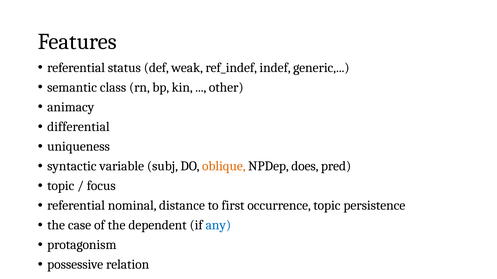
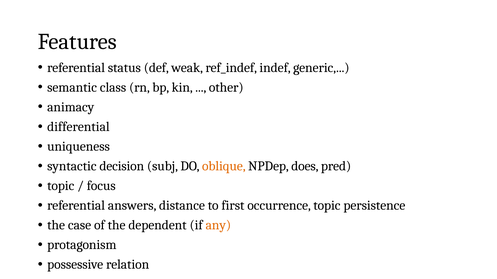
variable: variable -> decision (122, 166)
nominal: nominal -> answers (132, 206)
any colour: blue -> orange (218, 226)
